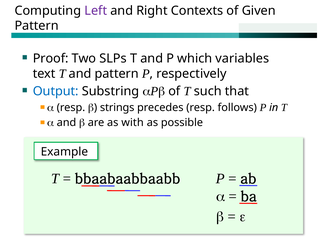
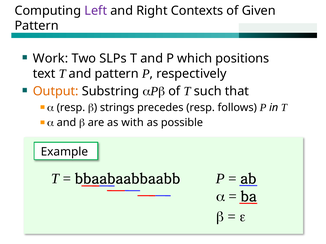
Proof: Proof -> Work (51, 59)
variables: variables -> positions (242, 59)
Output colour: blue -> orange (56, 91)
